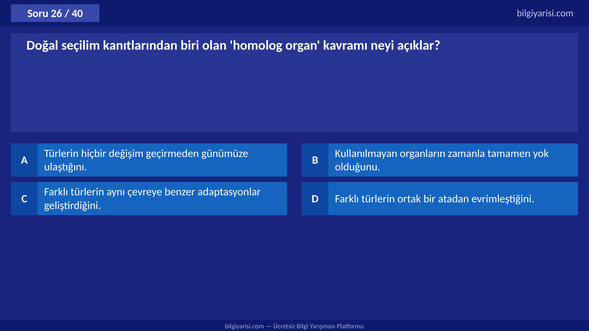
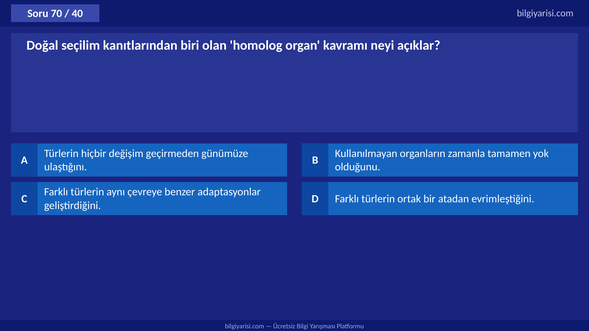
26: 26 -> 70 (56, 13)
